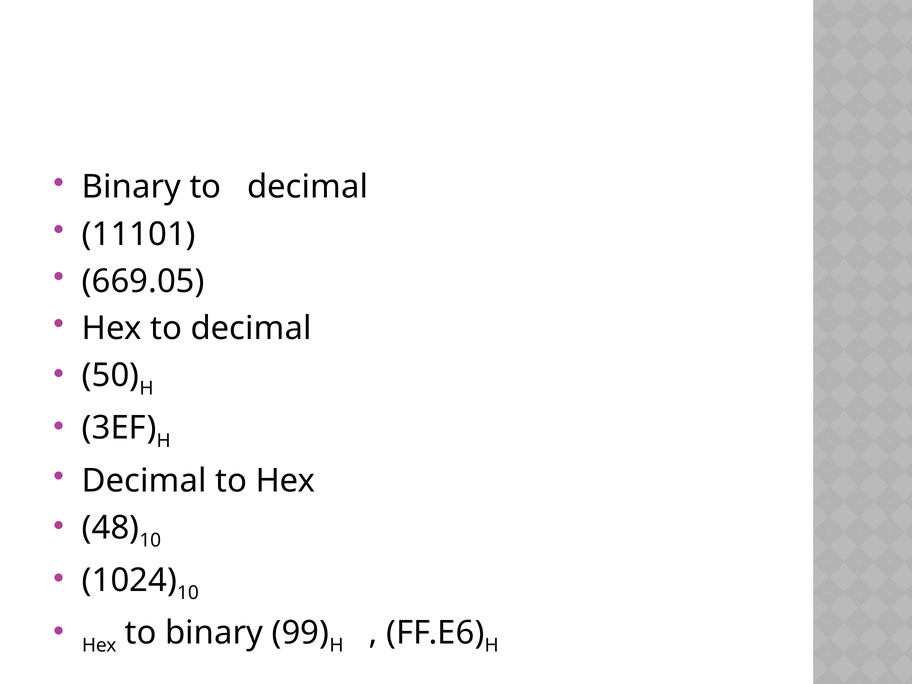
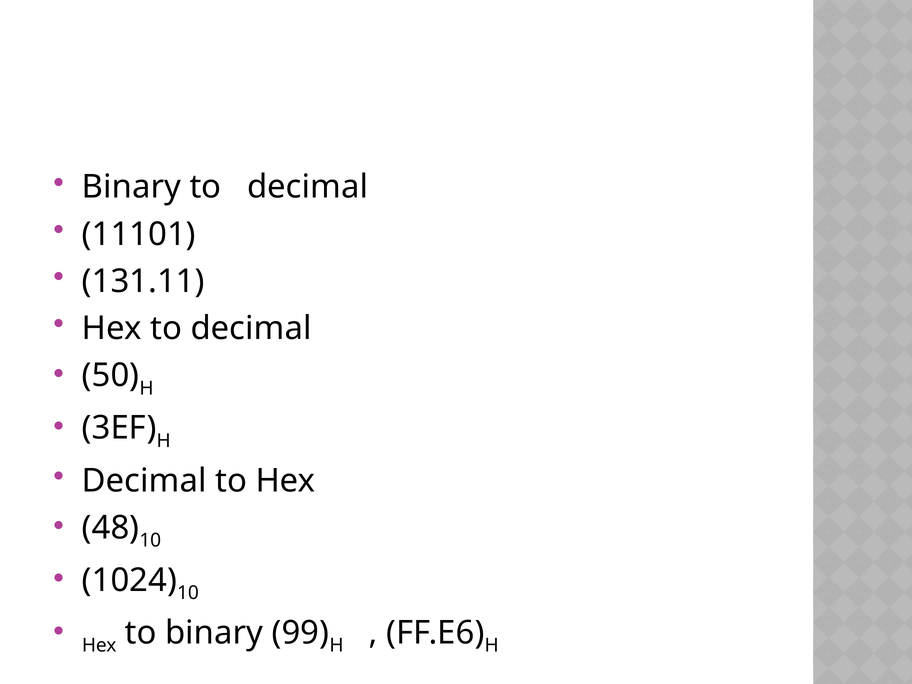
669.05: 669.05 -> 131.11 (143, 281)
